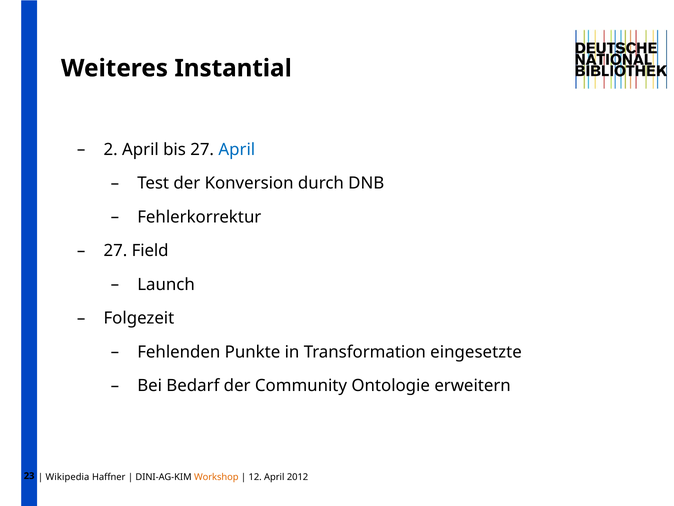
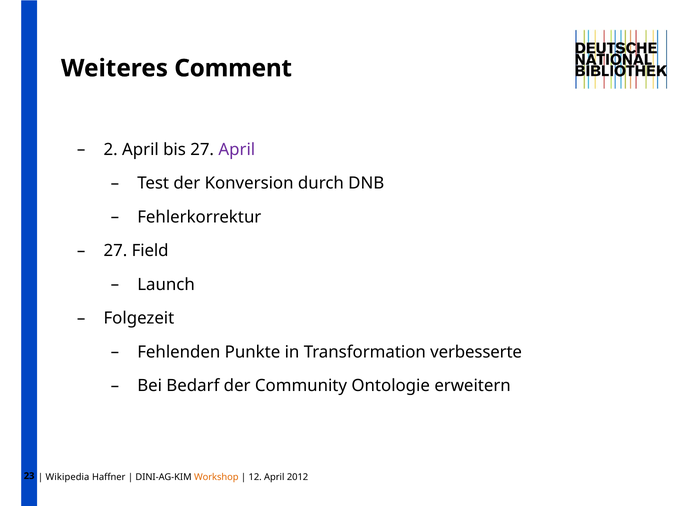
Instantial: Instantial -> Comment (233, 68)
April colour: blue -> purple (237, 150)
eingesetzte: eingesetzte -> verbesserte (476, 352)
